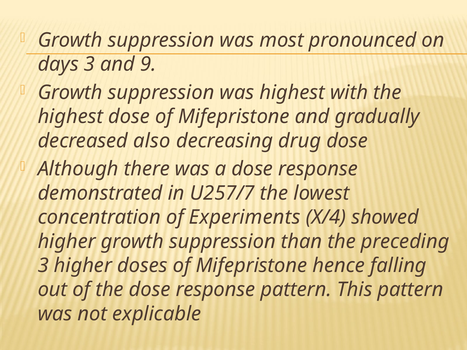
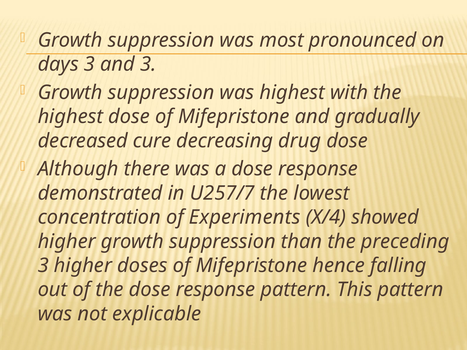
and 9: 9 -> 3 (148, 64)
also: also -> cure (152, 141)
